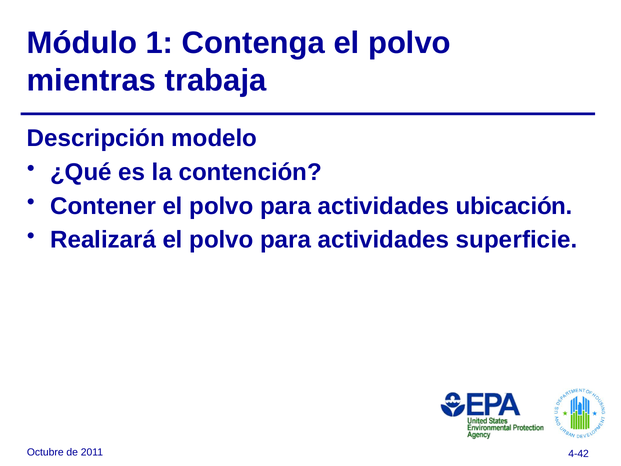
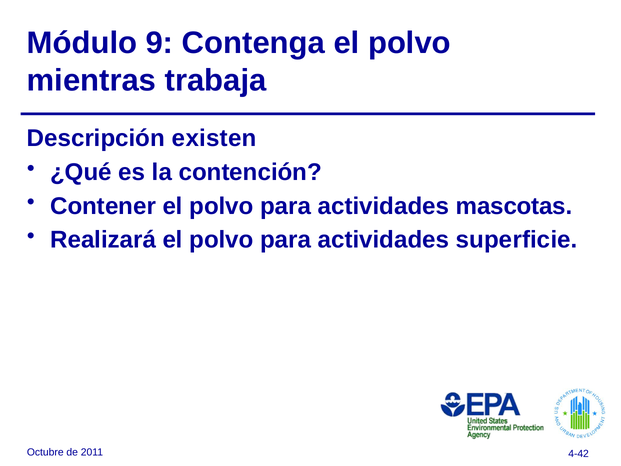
1: 1 -> 9 (160, 43)
modelo: modelo -> existen (214, 138)
ubicación: ubicación -> mascotas (514, 206)
